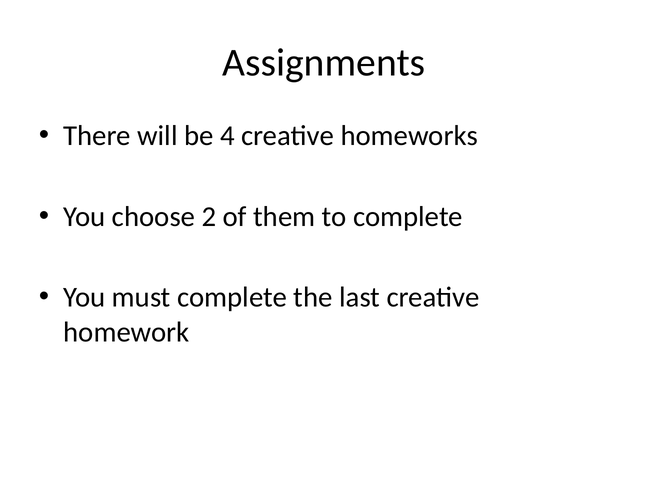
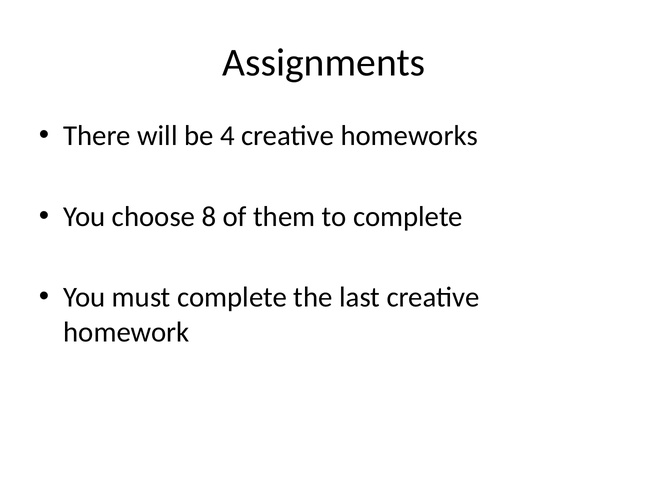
2: 2 -> 8 (209, 217)
